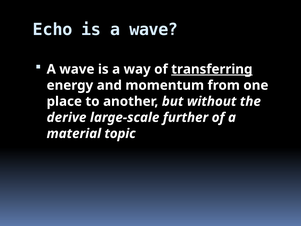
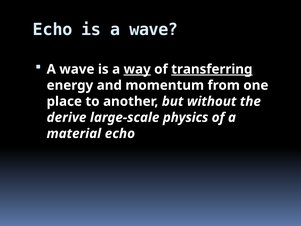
way underline: none -> present (137, 69)
further: further -> physics (186, 117)
material topic: topic -> echo (120, 133)
